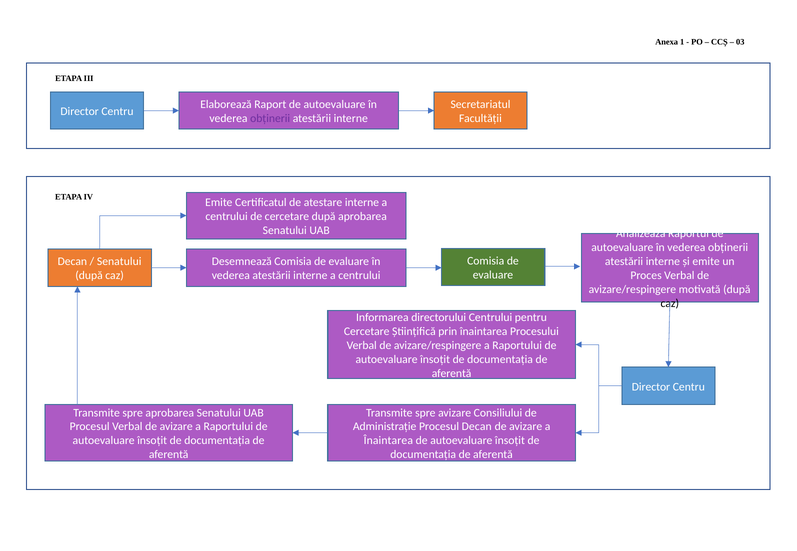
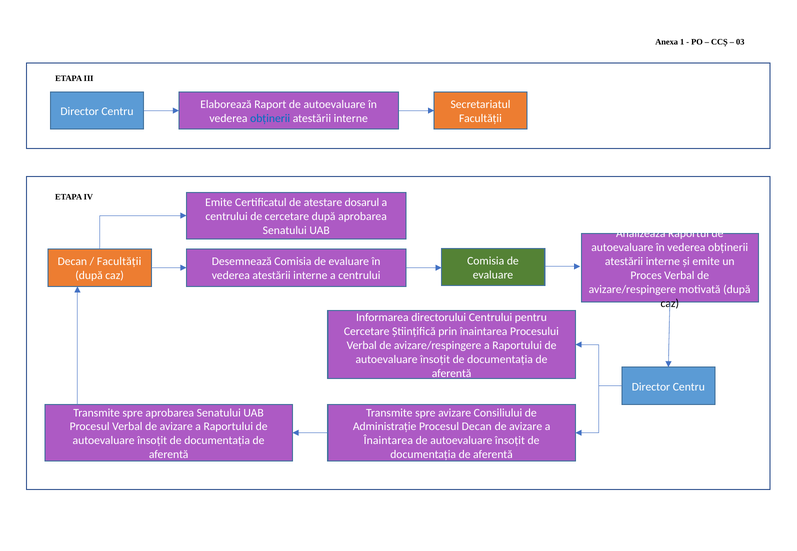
obținerii colour: purple -> blue (270, 119)
atestare interne: interne -> dosarul (362, 203)
Senatului: Senatului -> Facultății (119, 262)
